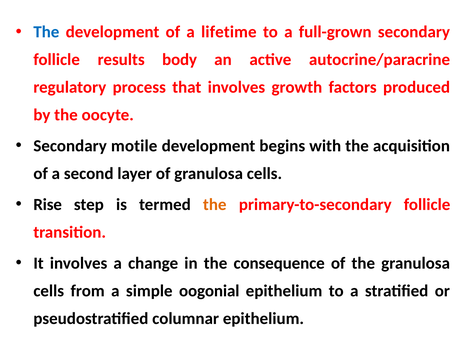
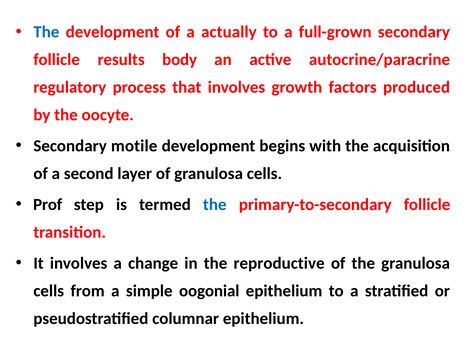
lifetime: lifetime -> actually (229, 32)
Rise: Rise -> Prof (48, 205)
the colour: orange -> blue (215, 205)
consequence: consequence -> reproductive (279, 264)
